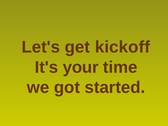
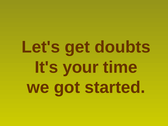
kickoff: kickoff -> doubts (123, 47)
